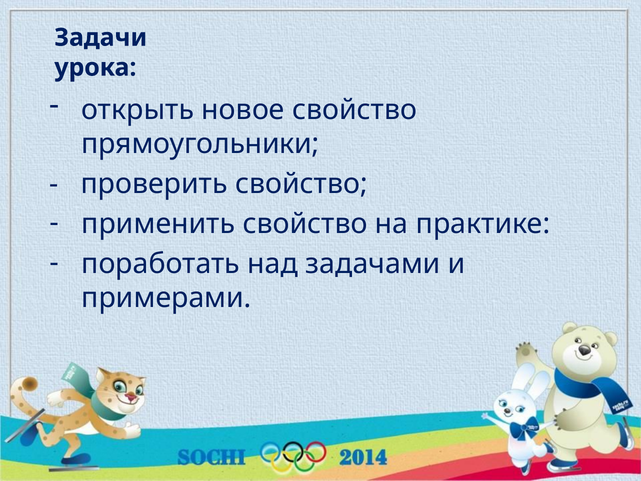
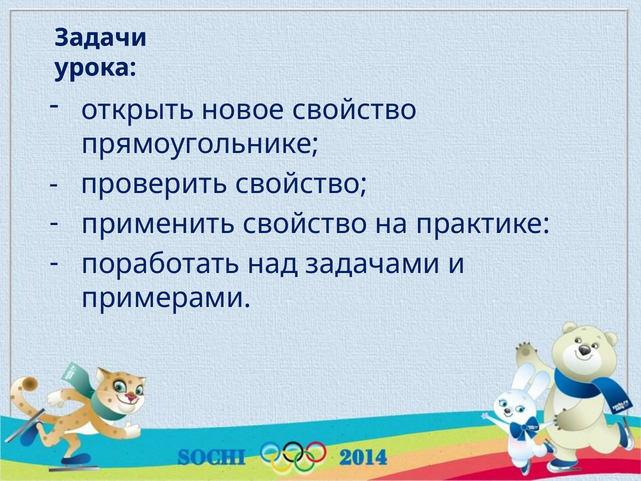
прямоугольники: прямоугольники -> прямоугольнике (200, 144)
